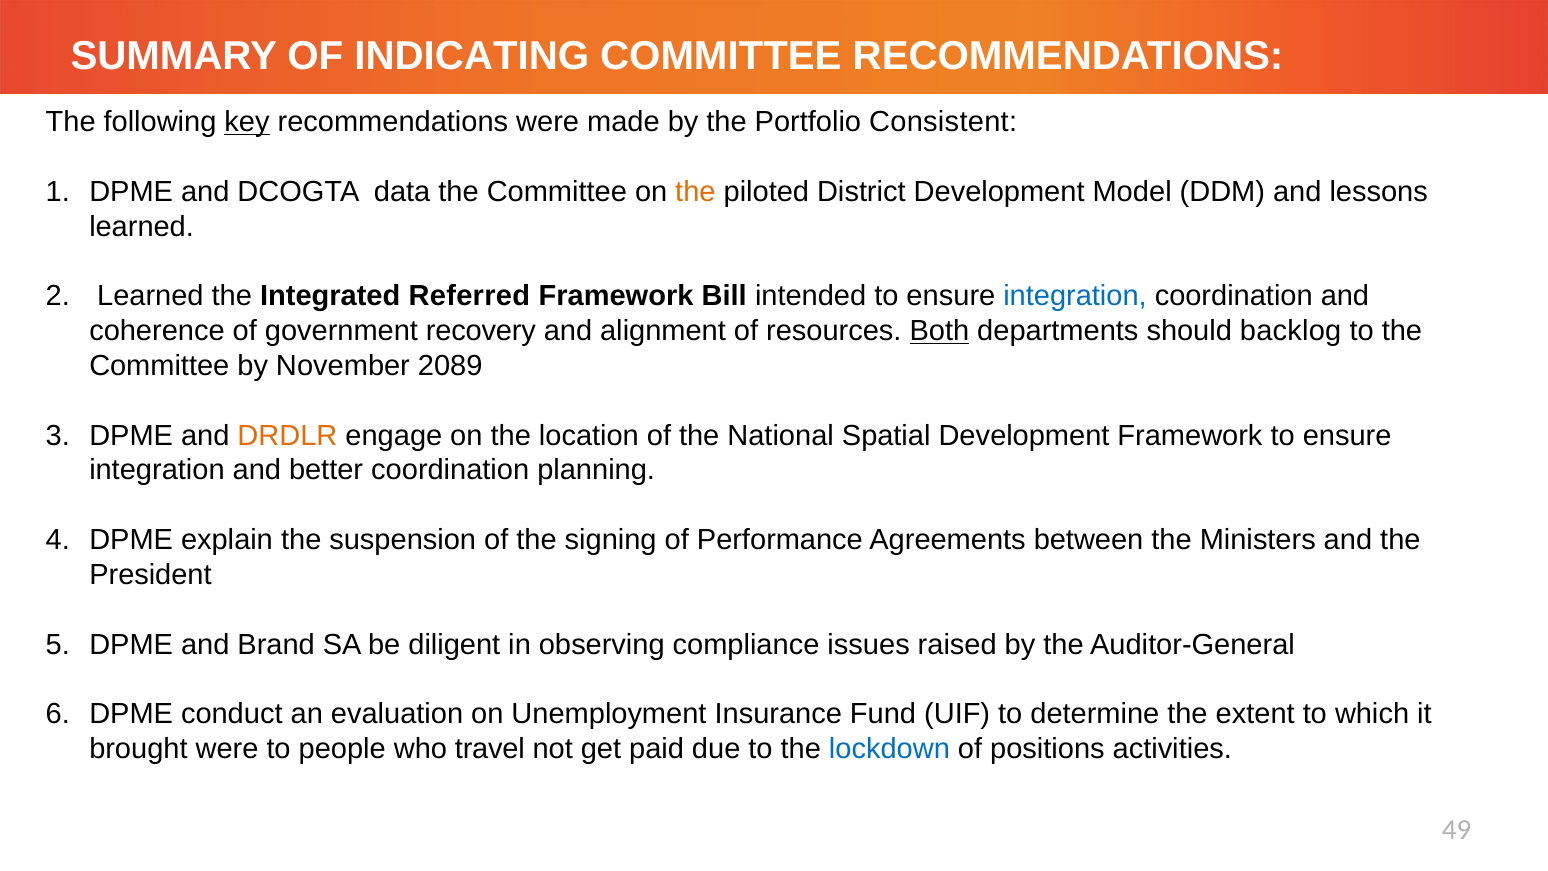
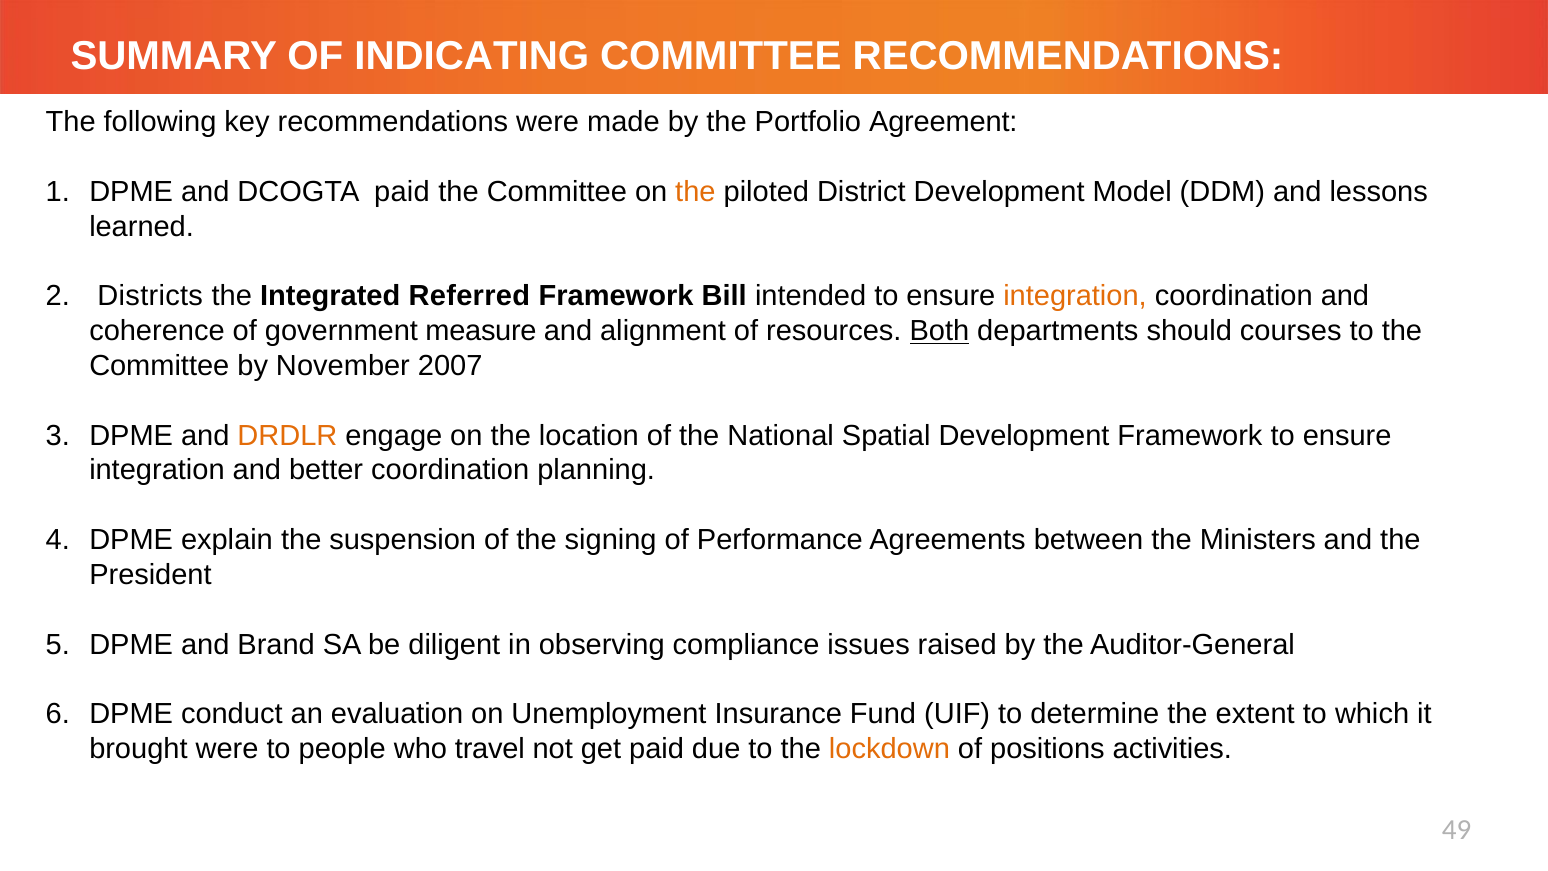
key underline: present -> none (247, 122)
Consistent: Consistent -> Agreement (943, 122)
DCOGTA data: data -> paid (402, 192)
Learned: Learned -> Districts (150, 296)
integration colour: blue -> orange (1075, 296)
recovery: recovery -> measure (481, 331)
backlog: backlog -> courses (1291, 331)
2089: 2089 -> 2007 (450, 366)
lockdown colour: blue -> orange (889, 749)
